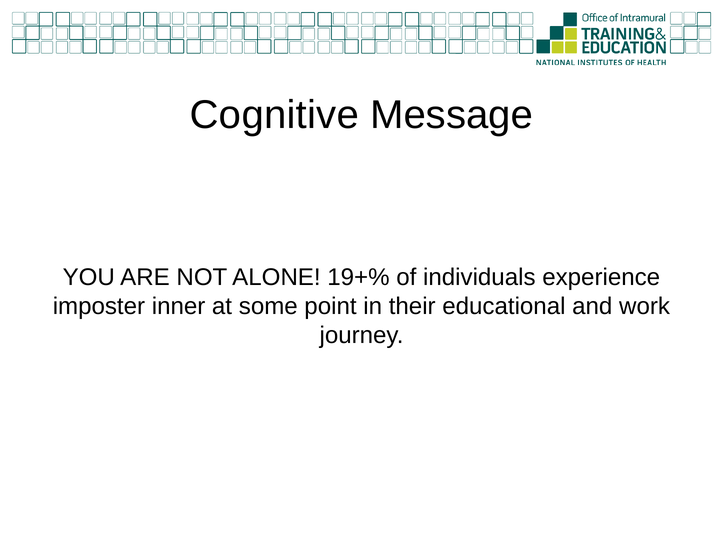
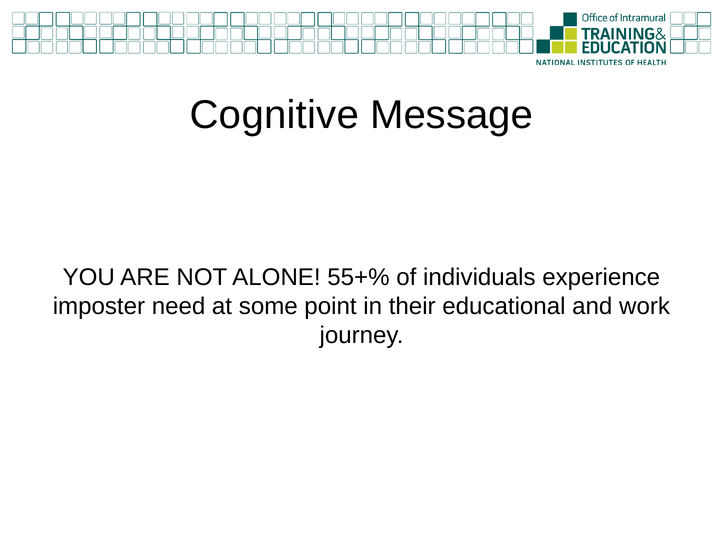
19+%: 19+% -> 55+% (358, 278)
inner: inner -> need (179, 307)
